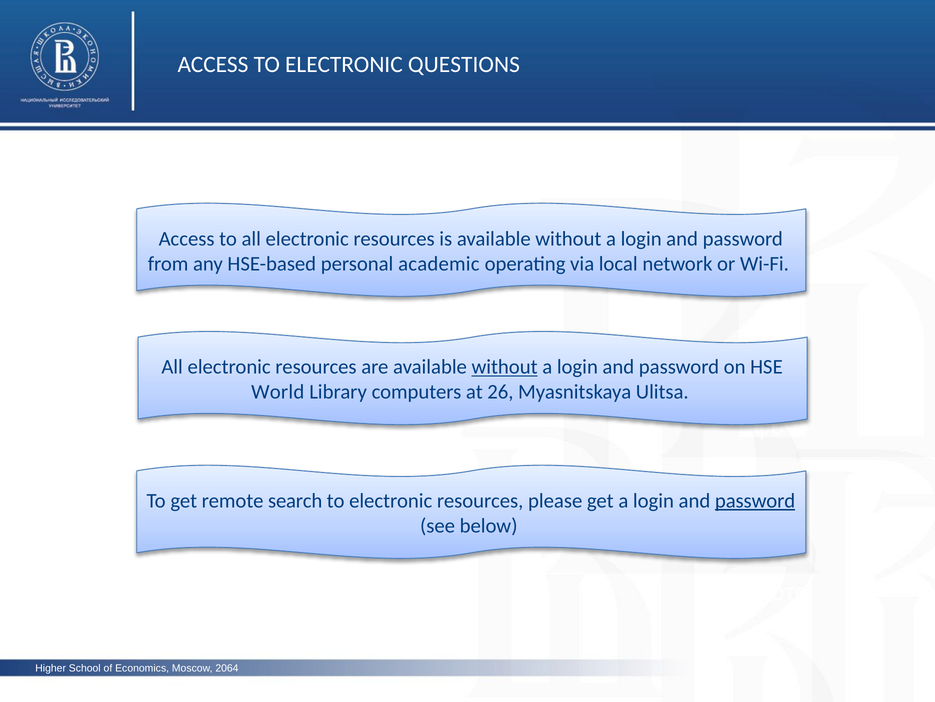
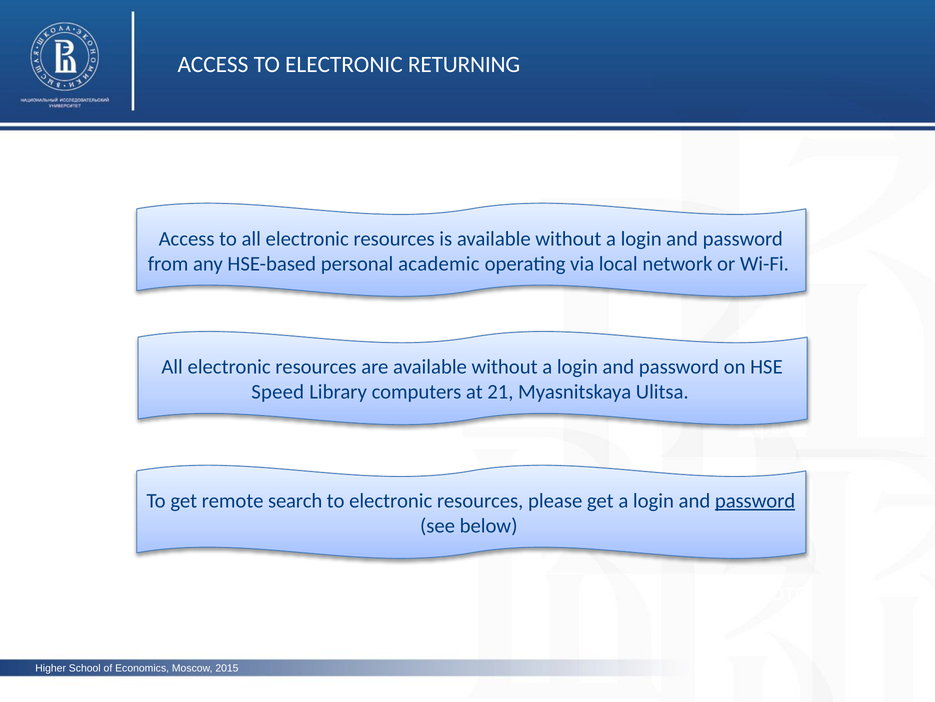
QUESTIONS: QUESTIONS -> RETURNING (464, 65)
without underline: present -> none (505, 367)
World: World -> Speed (278, 392)
26: 26 -> 21 (500, 392)
2064: 2064 -> 2015 (227, 667)
